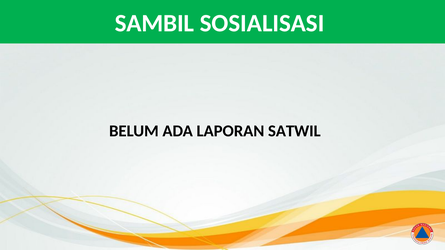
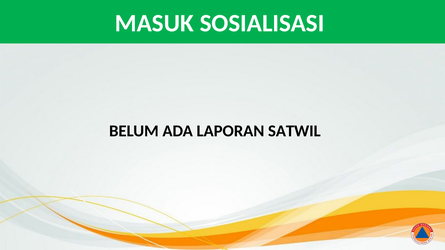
SAMBIL: SAMBIL -> MASUK (154, 23)
